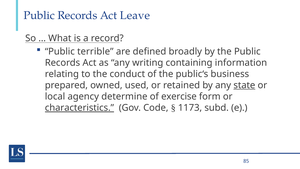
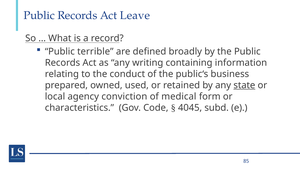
determine: determine -> conviction (124, 96)
exercise: exercise -> medical (179, 96)
characteristics underline: present -> none (79, 108)
1173: 1173 -> 4045 (190, 108)
